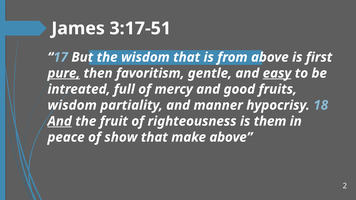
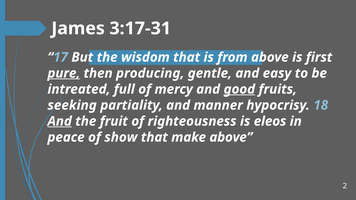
3:17-51: 3:17-51 -> 3:17-31 (140, 28)
favoritism: favoritism -> producing (150, 73)
easy underline: present -> none (277, 73)
good underline: none -> present (239, 89)
wisdom: wisdom -> seeking (72, 105)
them: them -> eleos (270, 121)
